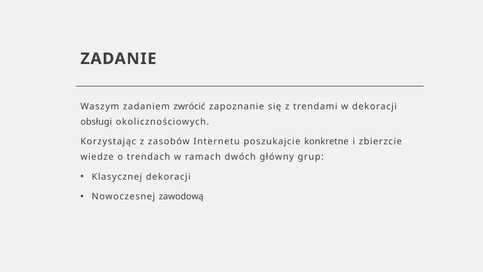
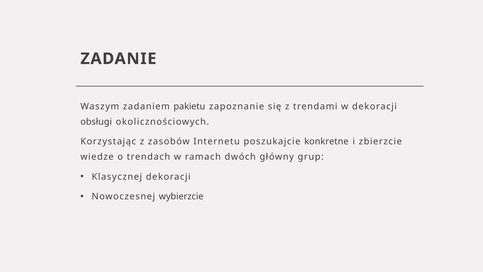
zwrócić: zwrócić -> pakietu (189, 106)
zawodową: zawodową -> wybierzcie (181, 196)
